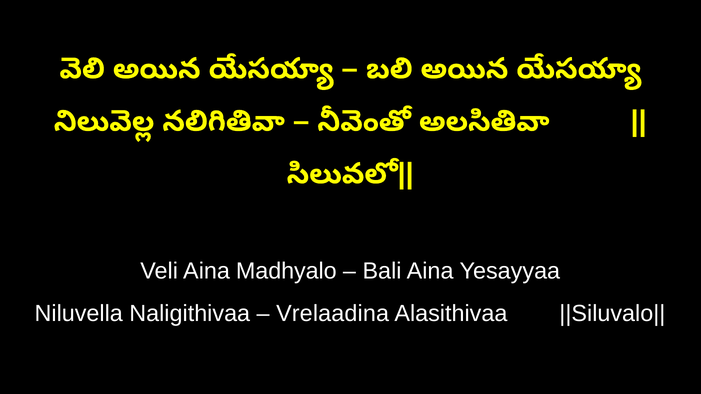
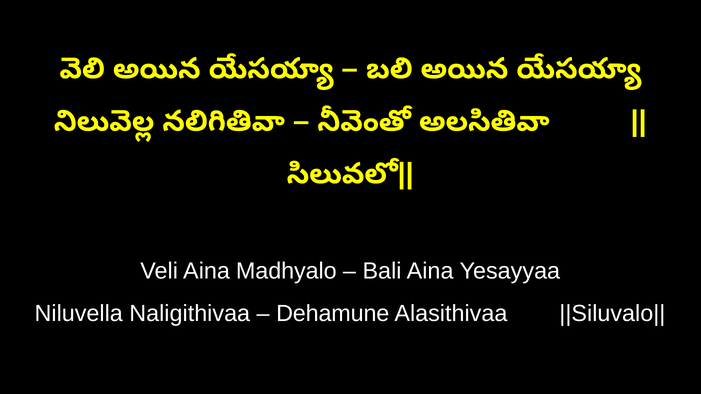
Vrelaadina: Vrelaadina -> Dehamune (333, 314)
